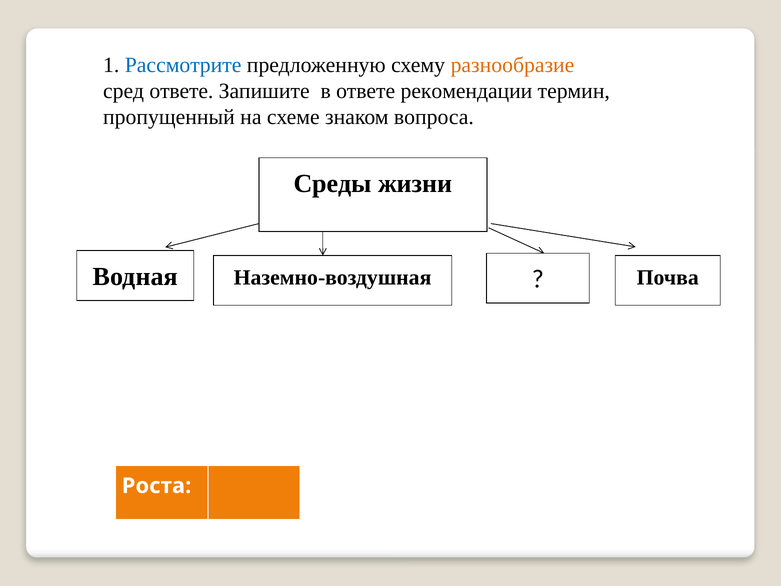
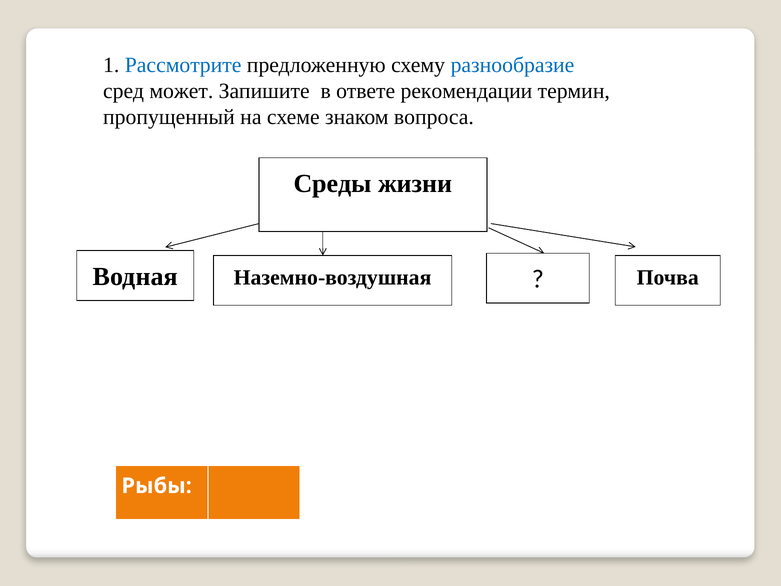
разнообразие colour: orange -> blue (512, 65)
сред ответе: ответе -> может (181, 91)
Роста: Роста -> Рыбы (157, 486)
